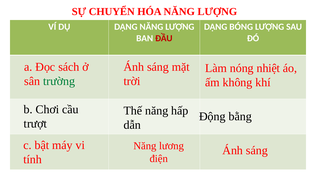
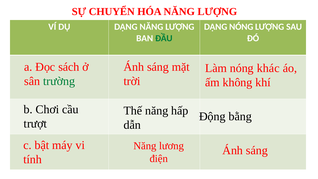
DẠNG BÓNG: BÓNG -> NÓNG (241, 27)
ĐẦU colour: red -> green (164, 38)
nhiệt: nhiệt -> khác (268, 68)
